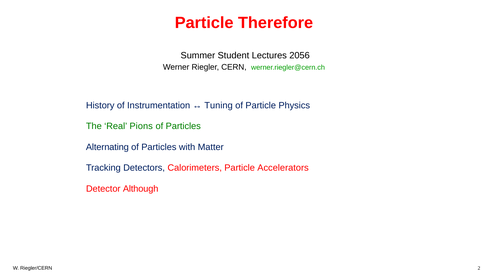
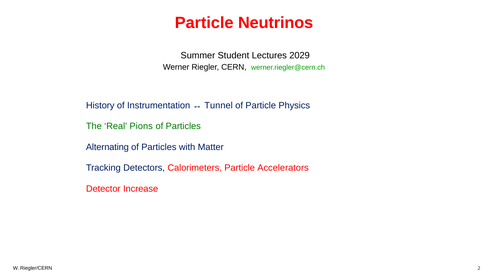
Therefore: Therefore -> Neutrinos (276, 23)
2056: 2056 -> 2029 (300, 56)
Tuning: Tuning -> Tunnel (219, 106)
Although: Although -> Increase (141, 189)
